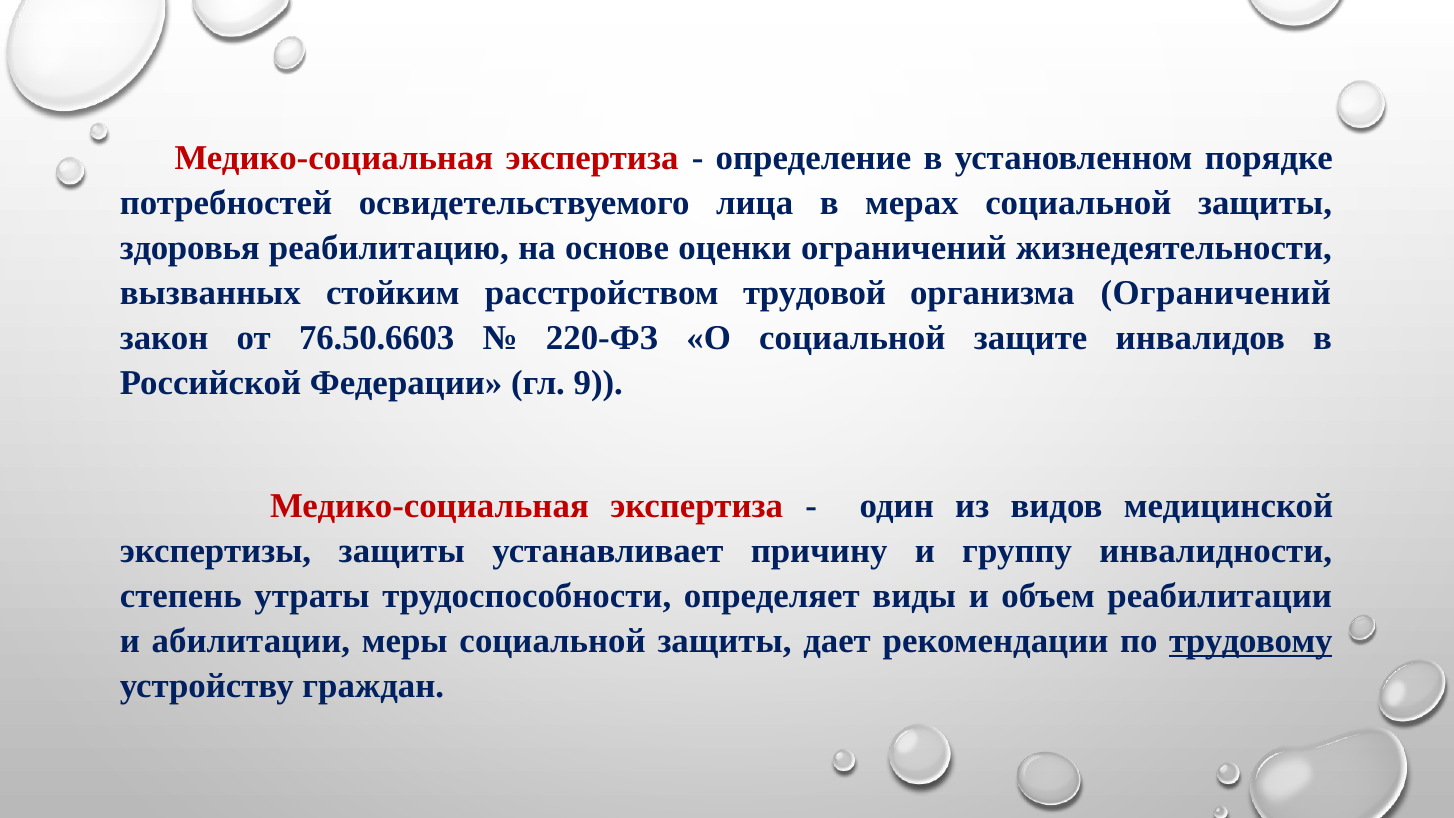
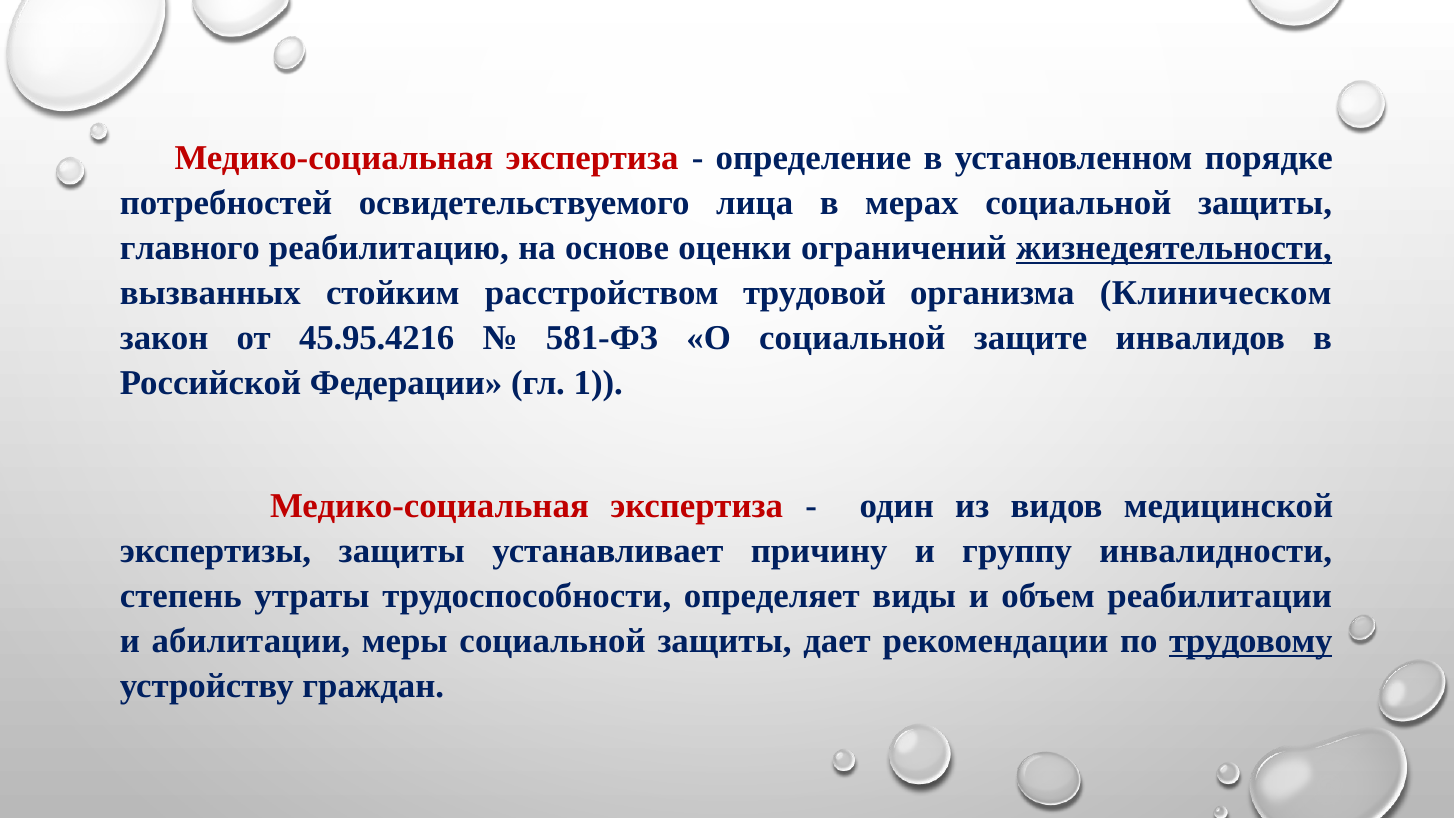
здоровья: здоровья -> главного (190, 248)
жизнедеятельности underline: none -> present (1174, 248)
организма Ограничений: Ограничений -> Клиническом (1216, 293)
76.50.6603: 76.50.6603 -> 45.95.4216 (377, 338)
220-ФЗ: 220-ФЗ -> 581-ФЗ (602, 338)
9: 9 -> 1 (598, 383)
